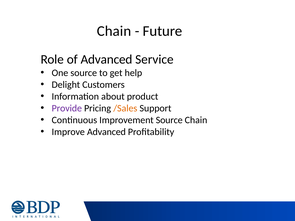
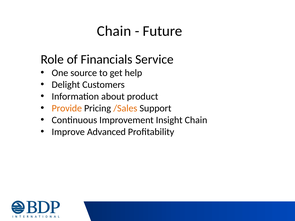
of Advanced: Advanced -> Financials (107, 59)
Provide colour: purple -> orange (67, 108)
Improvement Source: Source -> Insight (169, 120)
